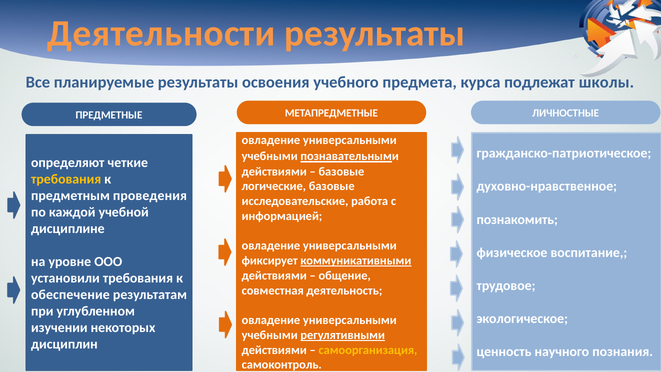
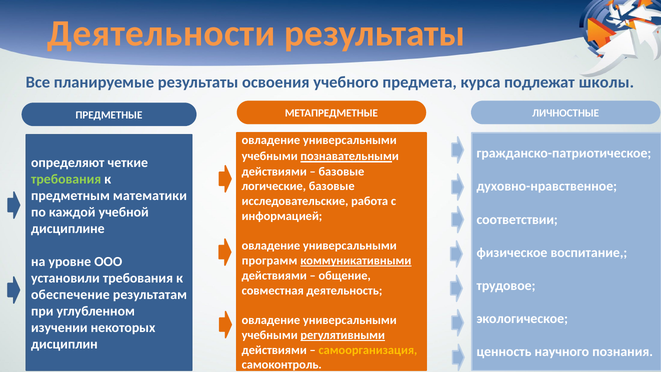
требования colour: yellow -> light green (66, 179)
проведения: проведения -> математики (150, 195)
познакомить: познакомить -> соответствии (517, 219)
фиксирует: фиксирует -> программ (270, 261)
